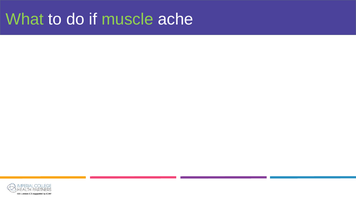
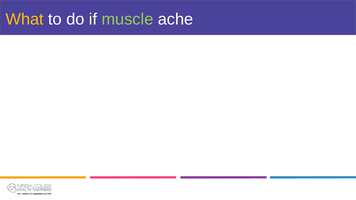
What colour: light green -> yellow (25, 19)
